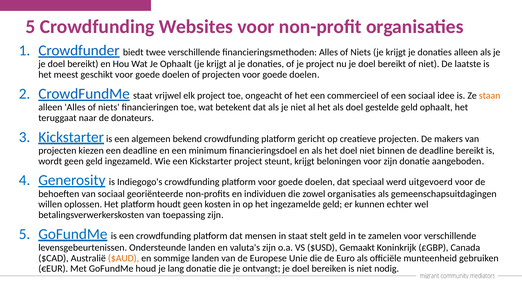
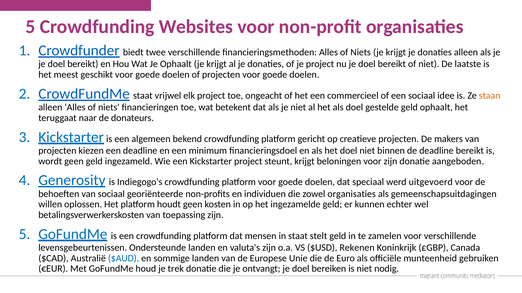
Gemaakt: Gemaakt -> Rekenen (357, 248)
$AUD colour: orange -> blue (124, 259)
lang: lang -> trek (176, 269)
